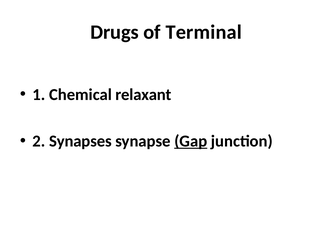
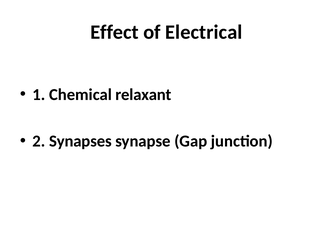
Drugs: Drugs -> Effect (115, 32)
Terminal: Terminal -> Electrical (204, 32)
Gap underline: present -> none (191, 141)
